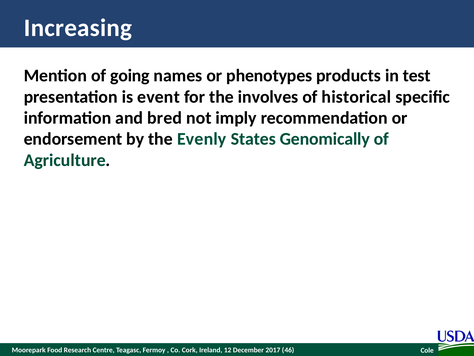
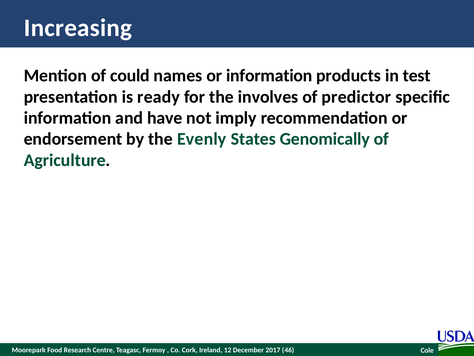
going: going -> could (130, 76)
or phenotypes: phenotypes -> information (269, 76)
event: event -> ready (159, 97)
historical: historical -> predictor (356, 97)
bred: bred -> have (165, 118)
